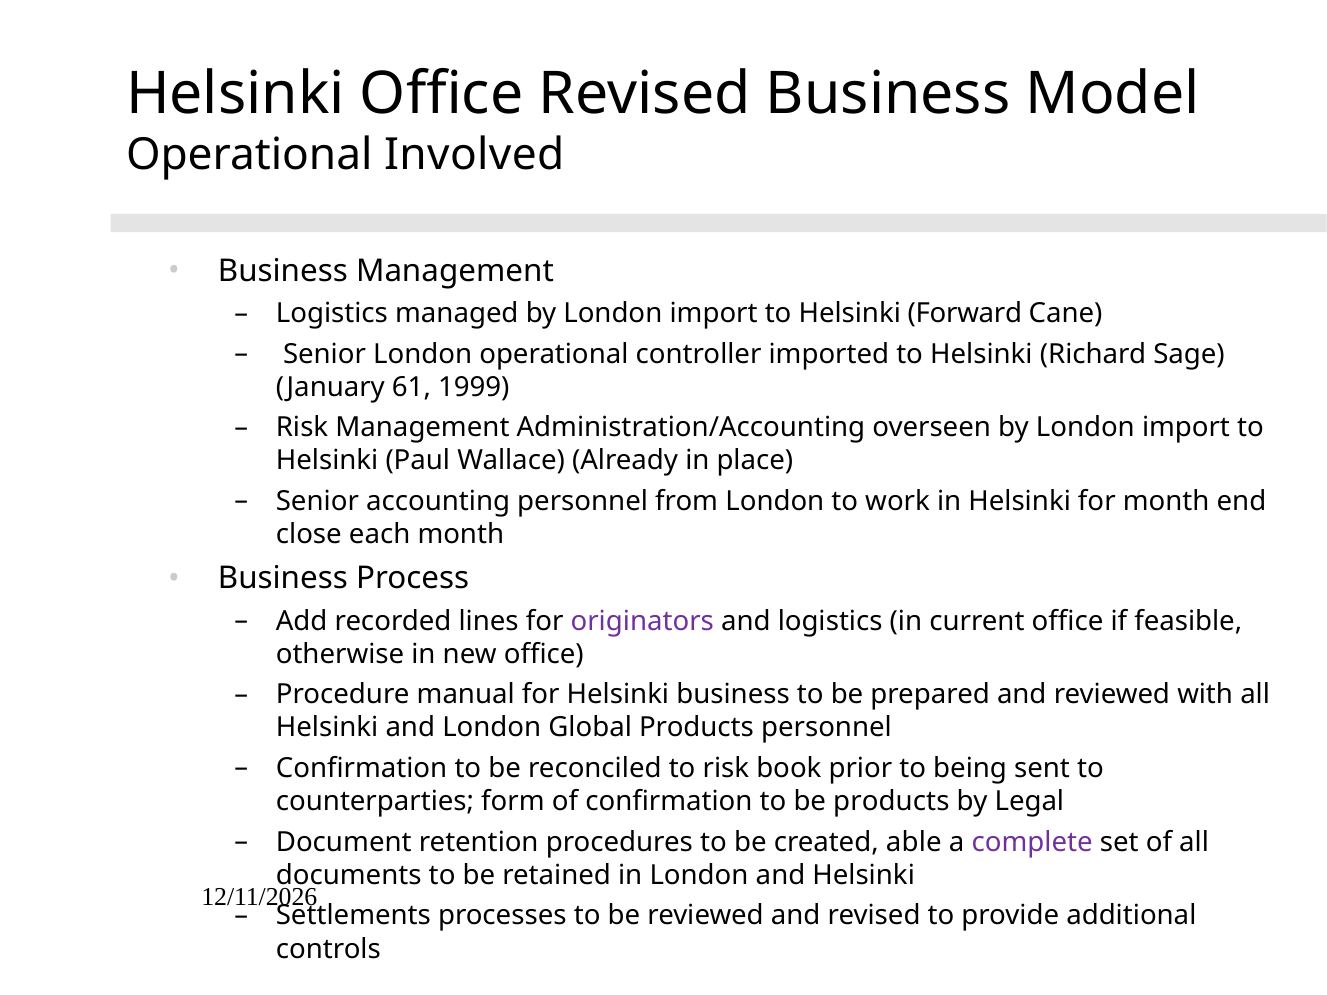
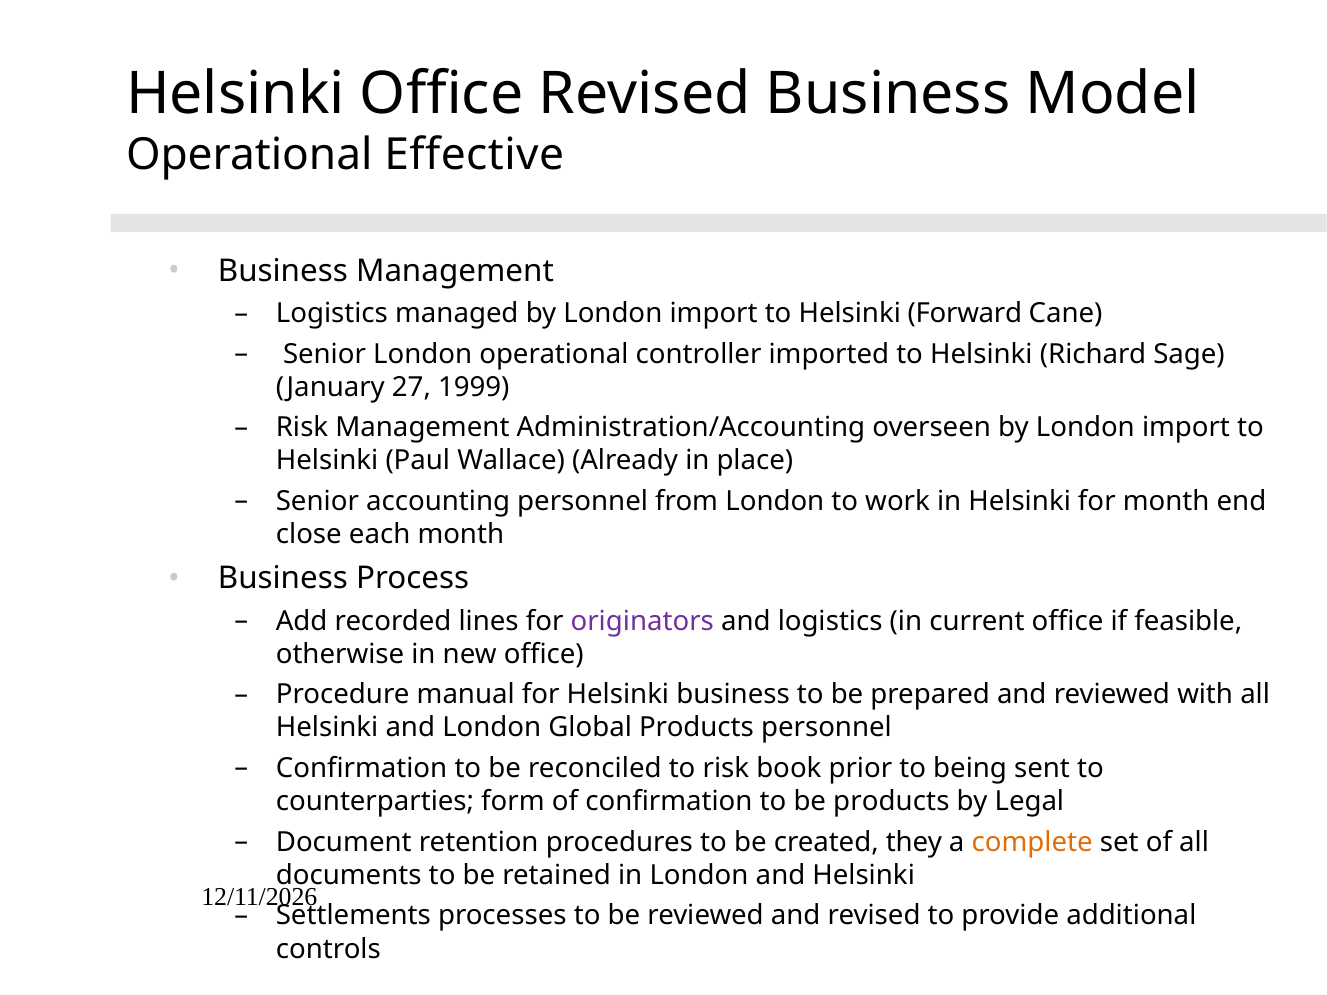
Involved: Involved -> Effective (474, 155)
61: 61 -> 27 (411, 387)
able: able -> they (914, 842)
complete colour: purple -> orange (1032, 842)
